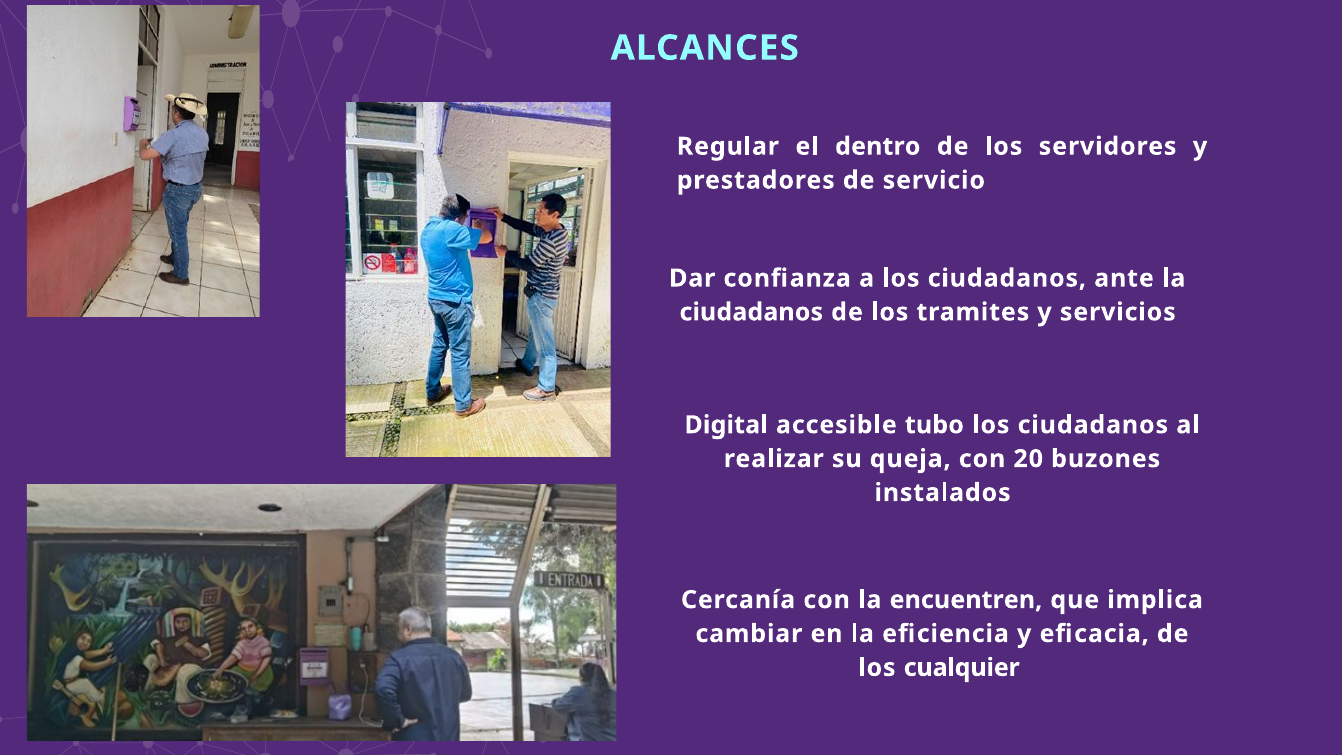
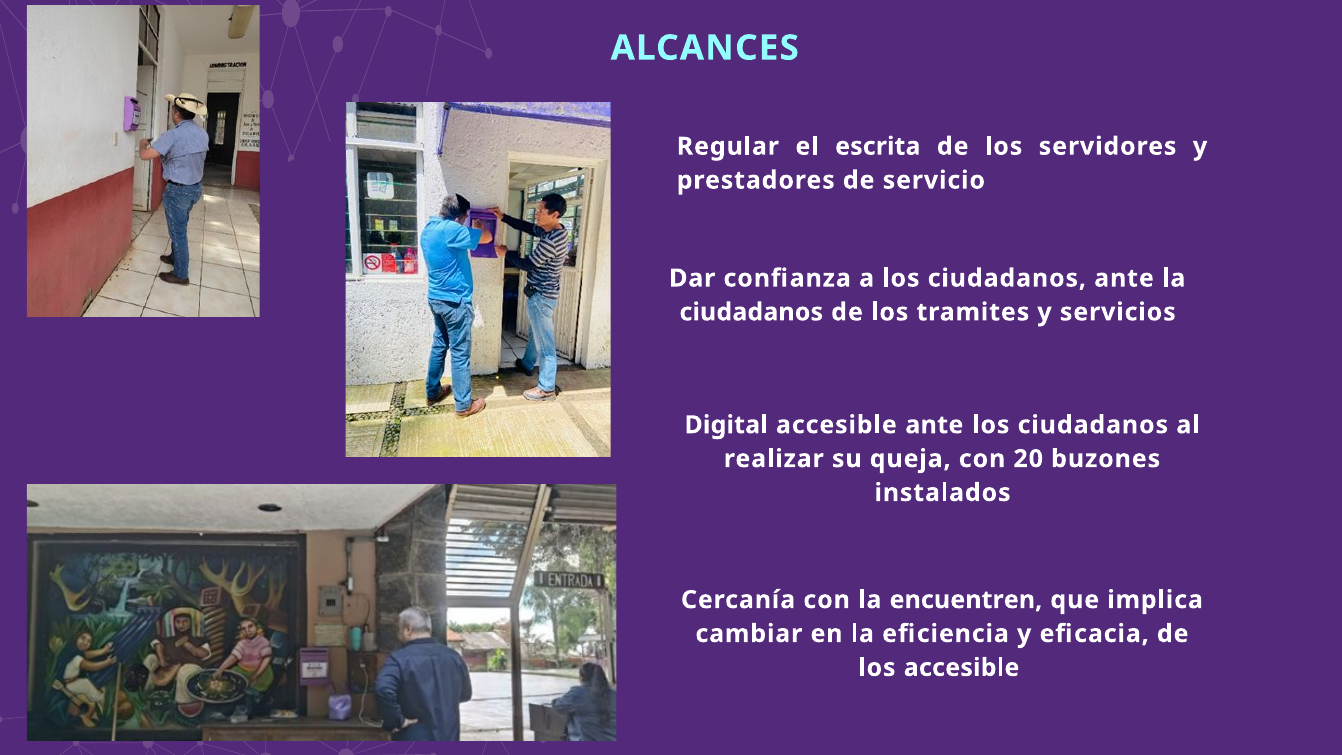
dentro: dentro -> escrita (878, 146)
accesible tubo: tubo -> ante (934, 425)
los cualquier: cualquier -> accesible (962, 668)
